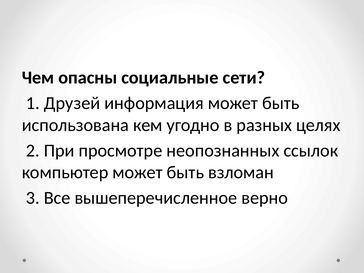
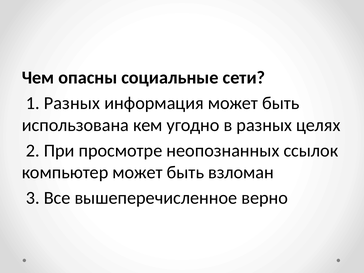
1 Друзей: Друзей -> Разных (72, 103)
